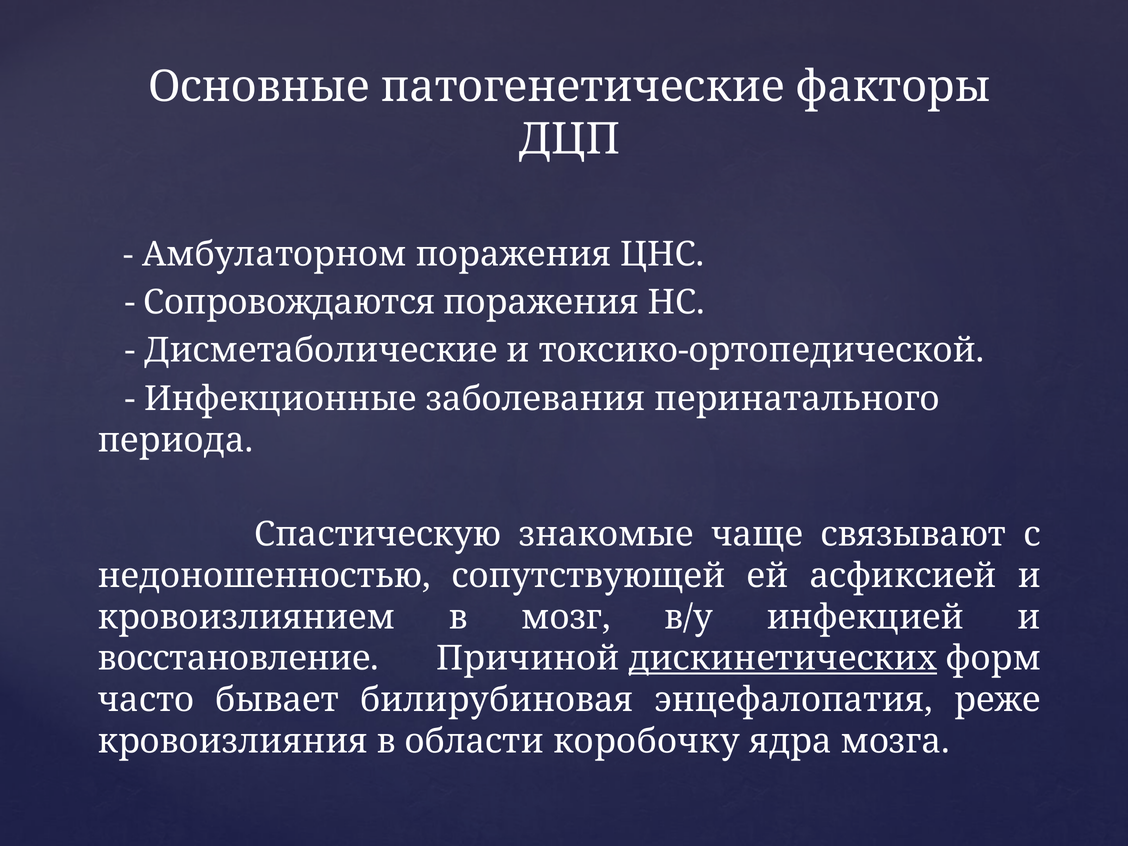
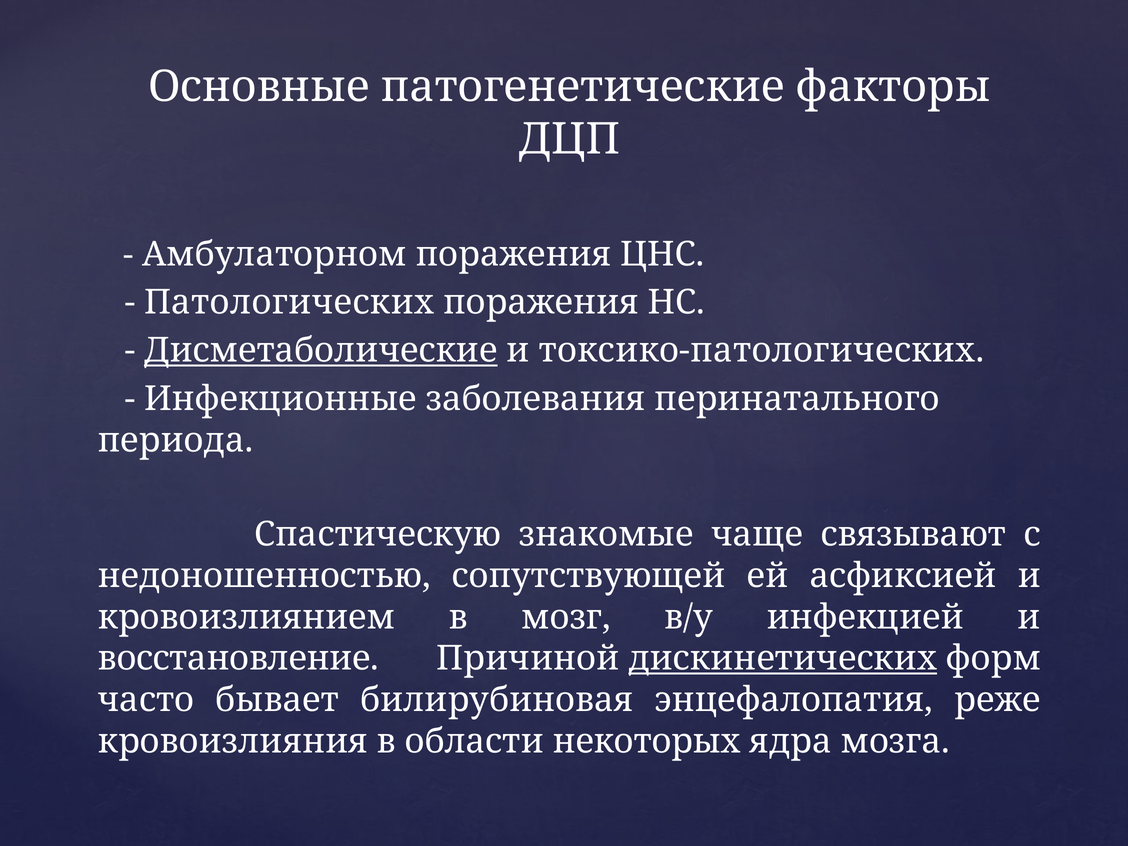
Сопровождаются: Сопровождаются -> Патологических (289, 302)
Дисметаболические underline: none -> present (321, 351)
токсико-ортопедической: токсико-ортопедической -> токсико-патологических (761, 351)
коробочку: коробочку -> некоторых (647, 741)
